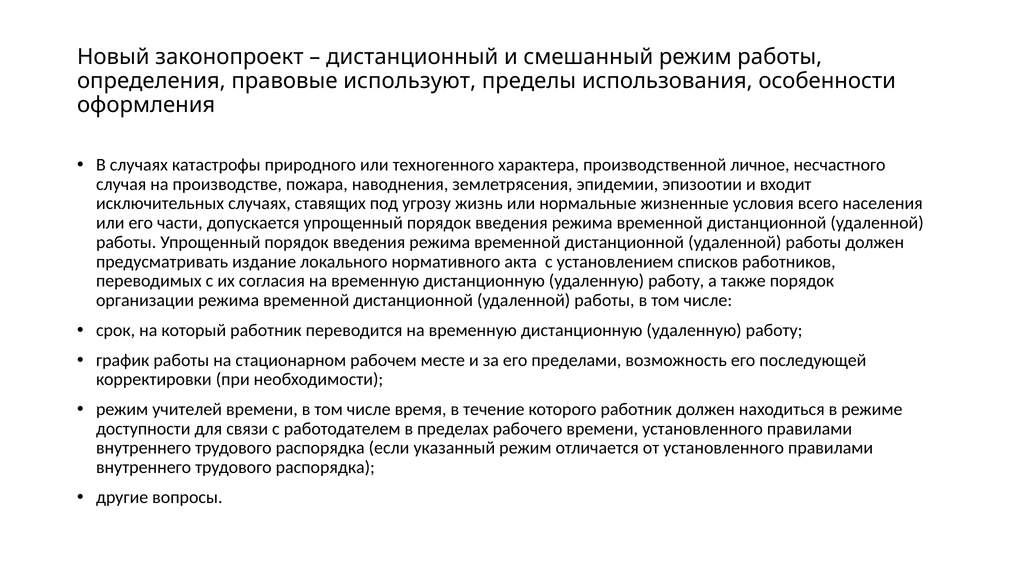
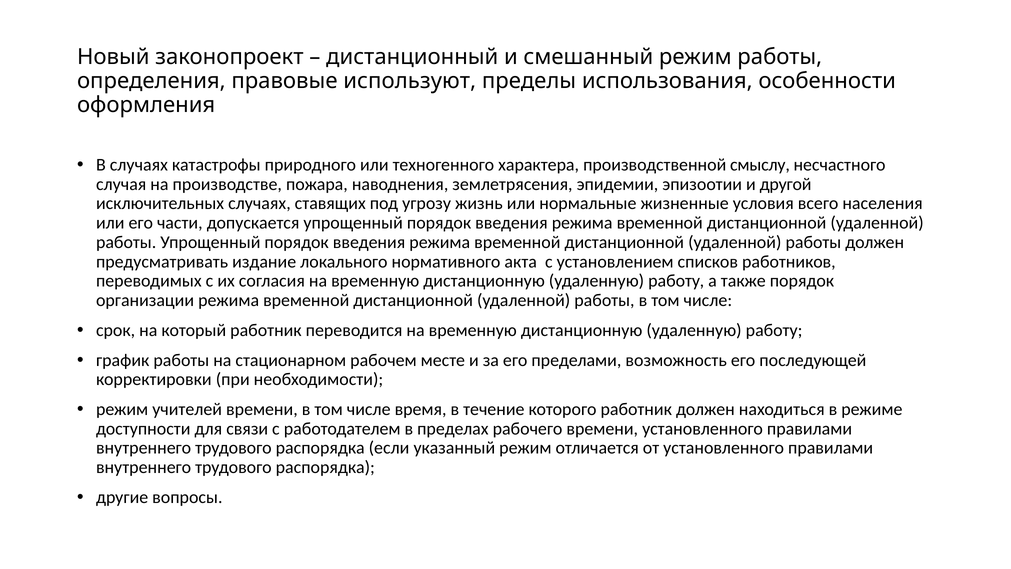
личное: личное -> смыслу (760, 165)
входит: входит -> другой (786, 184)
